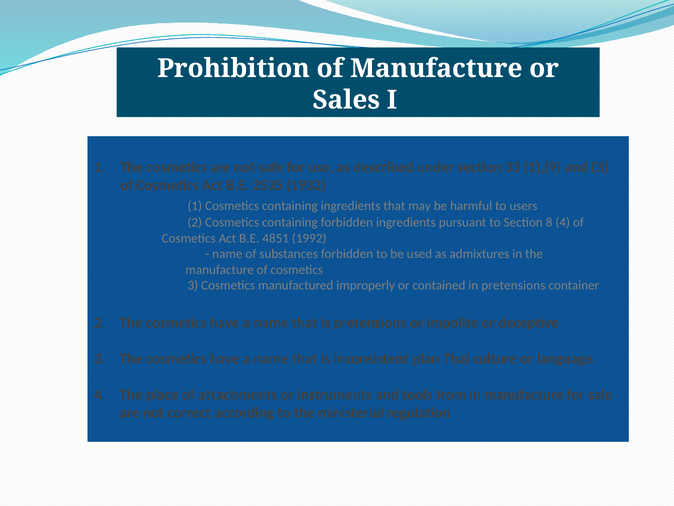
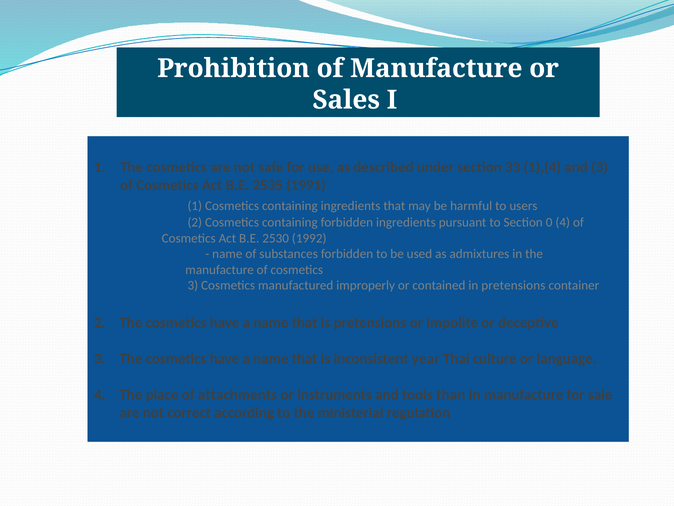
1),(9: 1),(9 -> 1),(4 (542, 167)
1932: 1932 -> 1991 (306, 185)
8: 8 -> 0 (549, 222)
4851: 4851 -> 2530 (276, 238)
plan: plan -> year (426, 358)
from: from -> than (451, 394)
